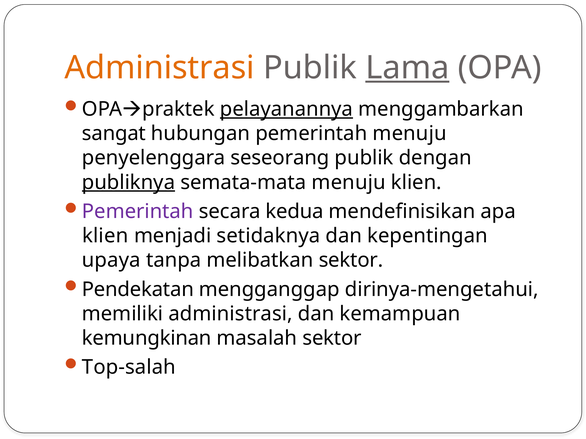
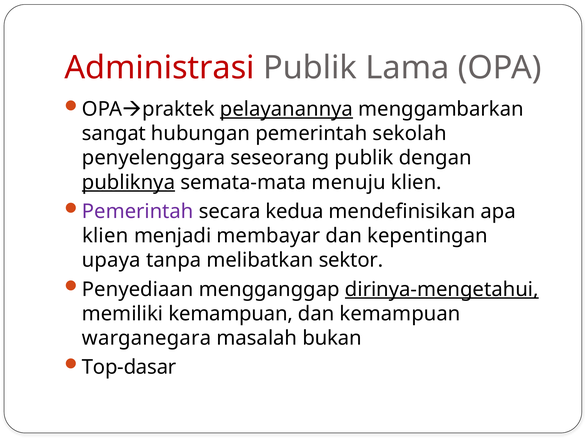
Administrasi colour: orange -> red (160, 68)
Lama underline: present -> none (407, 68)
pemerintah menuju: menuju -> sekolah (410, 134)
setidaknya: setidaknya -> membayar (268, 236)
Pendekatan: Pendekatan -> Penyediaan (138, 290)
dirinya-mengetahui underline: none -> present (442, 290)
memiliki administrasi: administrasi -> kemampuan (231, 314)
kemungkinan: kemungkinan -> warganegara (147, 338)
masalah sektor: sektor -> bukan (332, 338)
Top-salah: Top-salah -> Top-dasar (129, 368)
